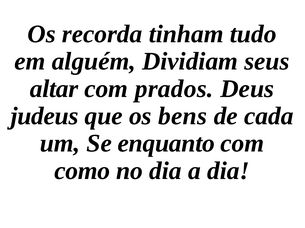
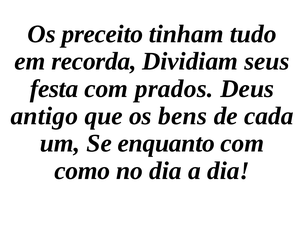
recorda: recorda -> preceito (102, 34)
alguém: alguém -> recorda (94, 61)
altar: altar -> festa (54, 89)
judeus: judeus -> antigo (44, 116)
